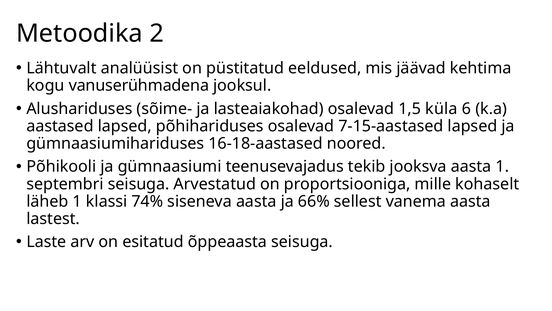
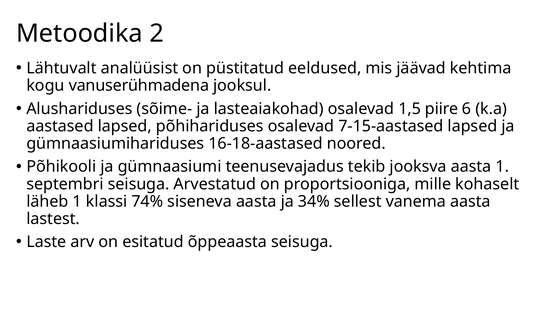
küla: küla -> piire (442, 109)
66%: 66% -> 34% (314, 201)
